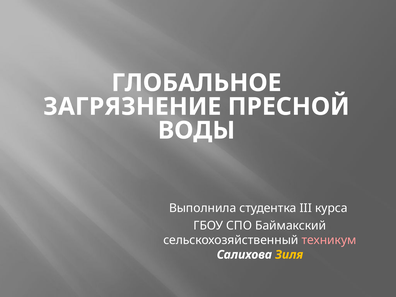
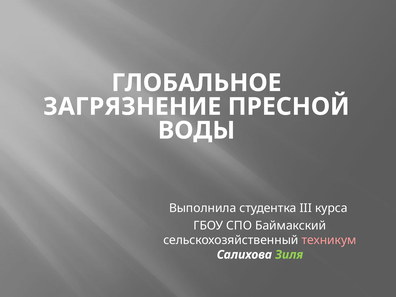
Зиля colour: yellow -> light green (289, 255)
